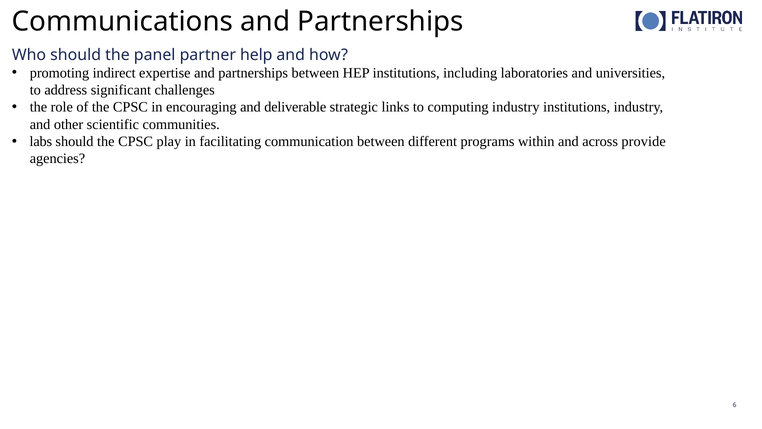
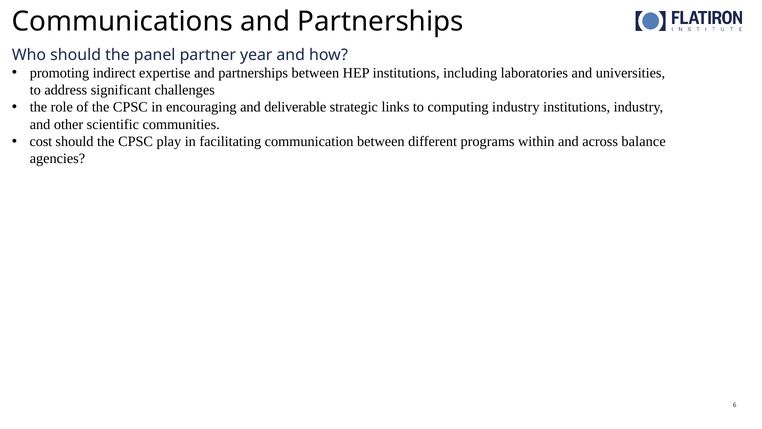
help: help -> year (256, 55)
labs: labs -> cost (41, 141)
provide: provide -> balance (644, 141)
